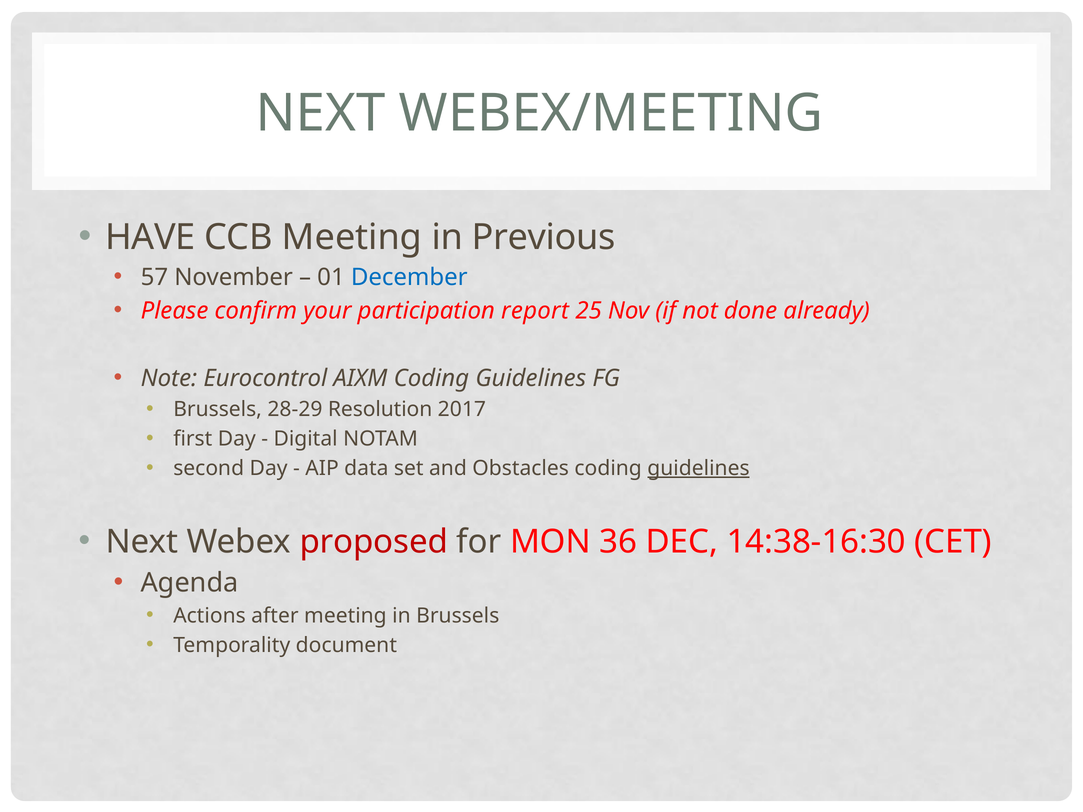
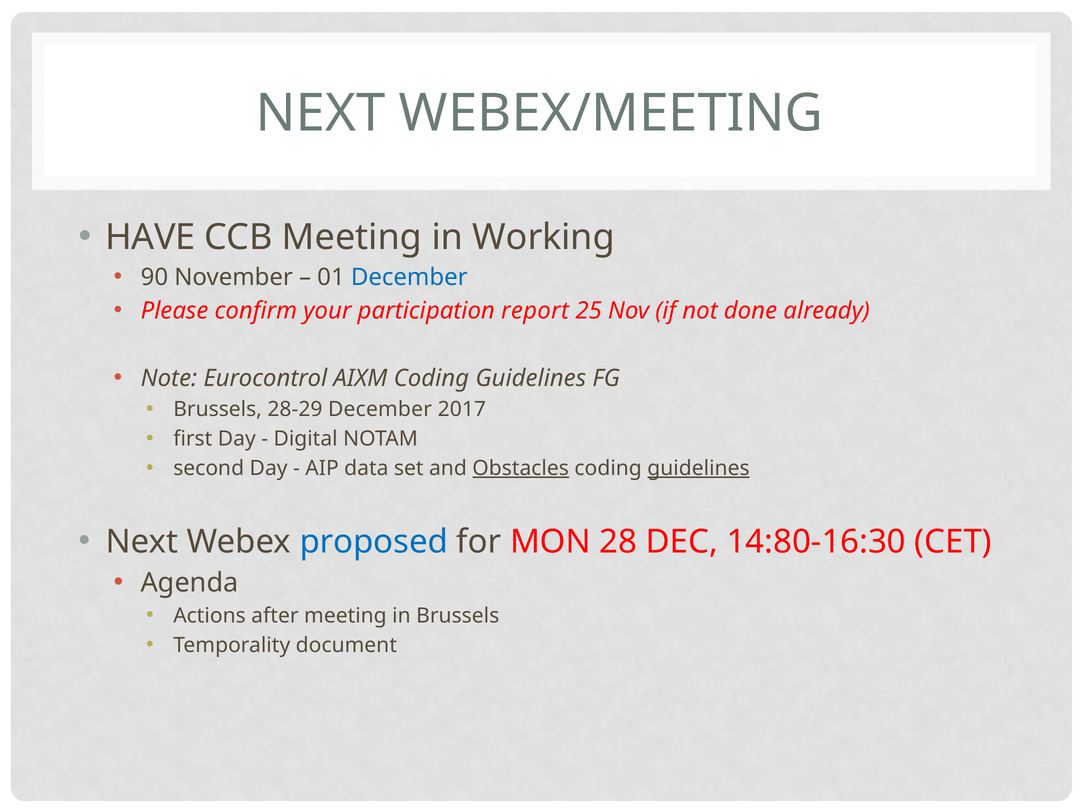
Previous: Previous -> Working (544, 237)
57: 57 -> 90 (154, 277)
28-29 Resolution: Resolution -> December (380, 409)
Obstacles underline: none -> present (521, 468)
proposed colour: red -> blue (374, 542)
36: 36 -> 28 (618, 542)
14:38-16:30: 14:38-16:30 -> 14:80-16:30 (816, 542)
